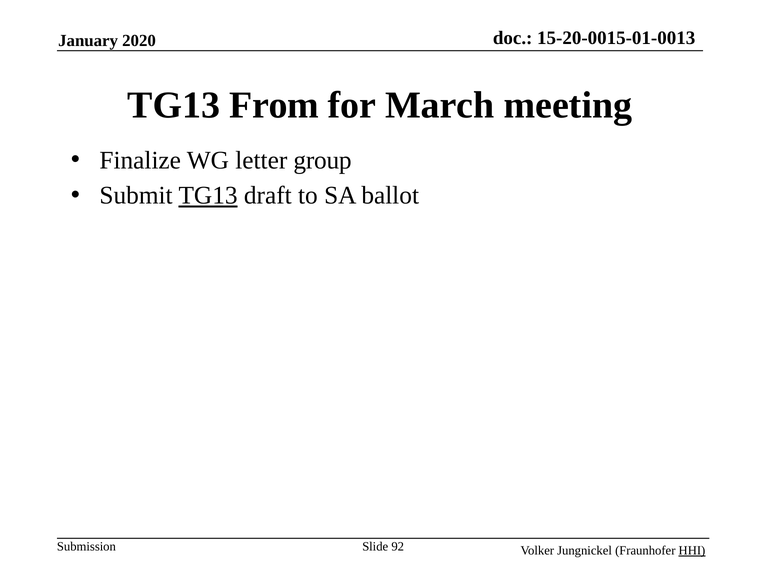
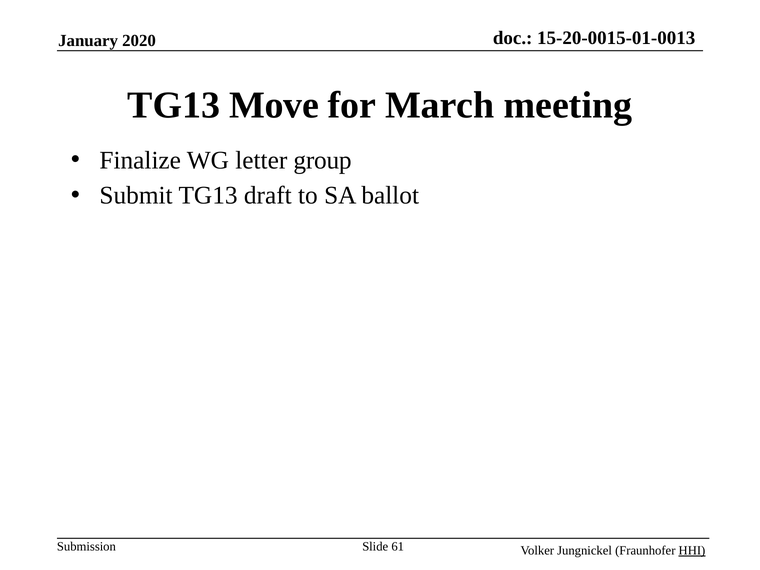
From: From -> Move (274, 105)
TG13 underline: present -> none (208, 196)
92: 92 -> 61 (398, 547)
